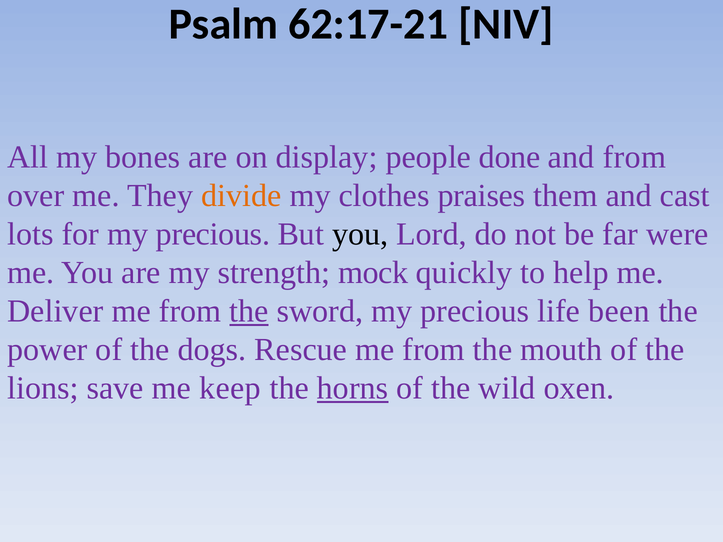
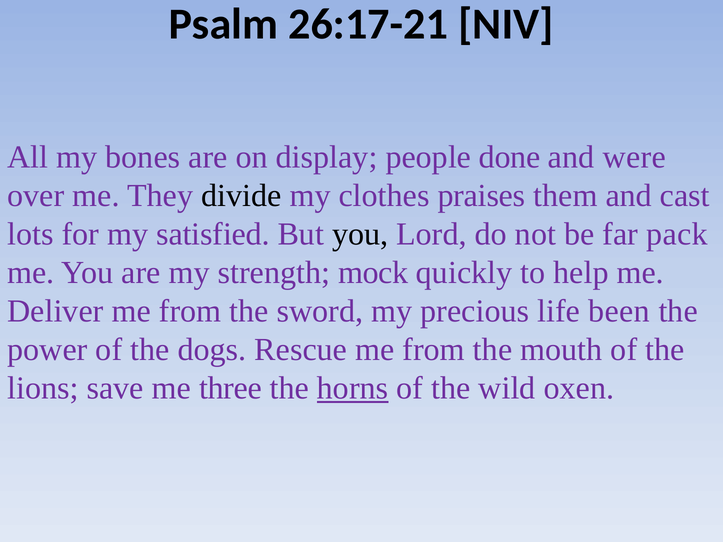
62:17-21: 62:17-21 -> 26:17-21 (368, 24)
and from: from -> were (634, 157)
divide colour: orange -> black (241, 196)
for my precious: precious -> satisfied (213, 234)
were: were -> pack (677, 234)
the underline: present -> none (249, 311)
keep: keep -> three (230, 389)
